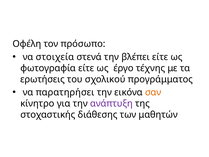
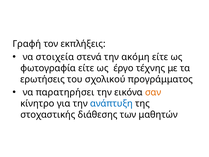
Οφέλη: Οφέλη -> Γραφή (27, 44)
πρόσωπο: πρόσωπο -> εκπλήξεις (83, 44)
βλέπει: βλέπει -> ακόμη (135, 57)
ανάπτυξη colour: purple -> blue (111, 103)
